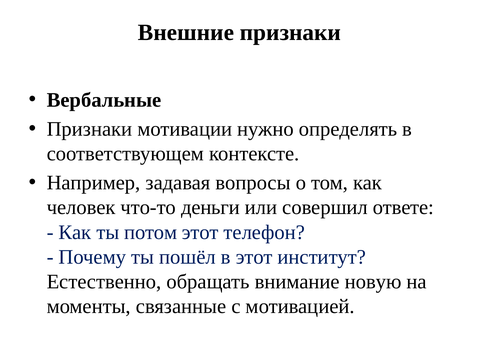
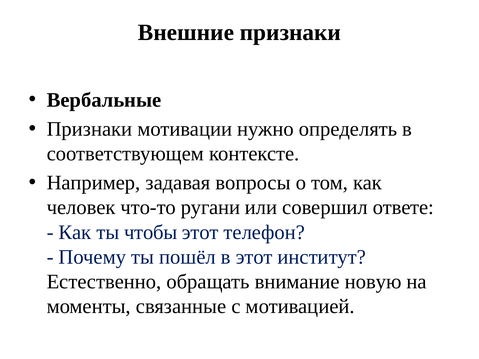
деньги: деньги -> ругани (210, 208)
потом: потом -> чтобы (151, 232)
